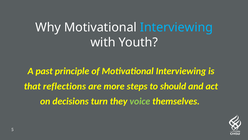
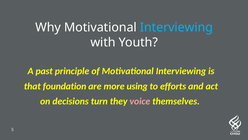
reflections: reflections -> foundation (65, 86)
steps: steps -> using (137, 86)
should: should -> efforts (173, 86)
voice colour: light green -> pink (140, 101)
